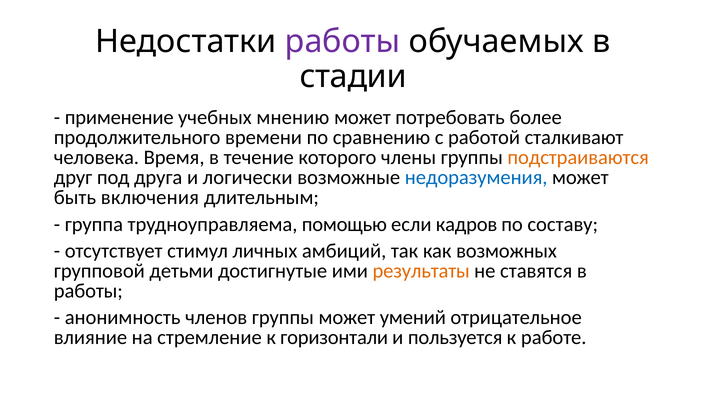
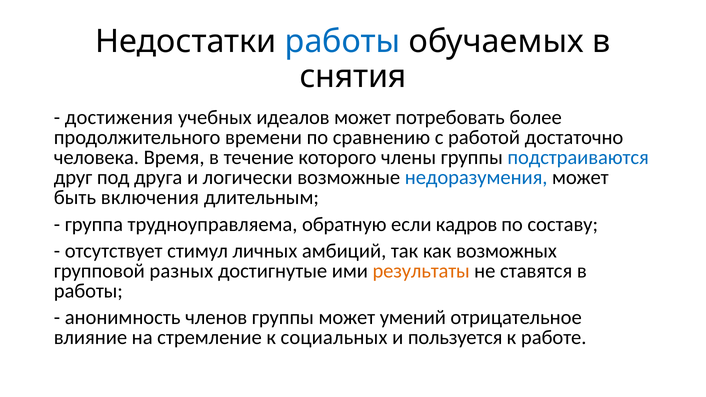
работы colour: purple -> blue (343, 42)
стадии: стадии -> снятия (353, 77)
применение: применение -> достижения (119, 118)
мнению: мнению -> идеалов (293, 118)
сталкивают: сталкивают -> достаточно (574, 138)
подстраиваются colour: orange -> blue (578, 158)
помощью: помощью -> обратную (344, 224)
детьми: детьми -> разных (181, 271)
горизонтали: горизонтали -> социальных (334, 338)
